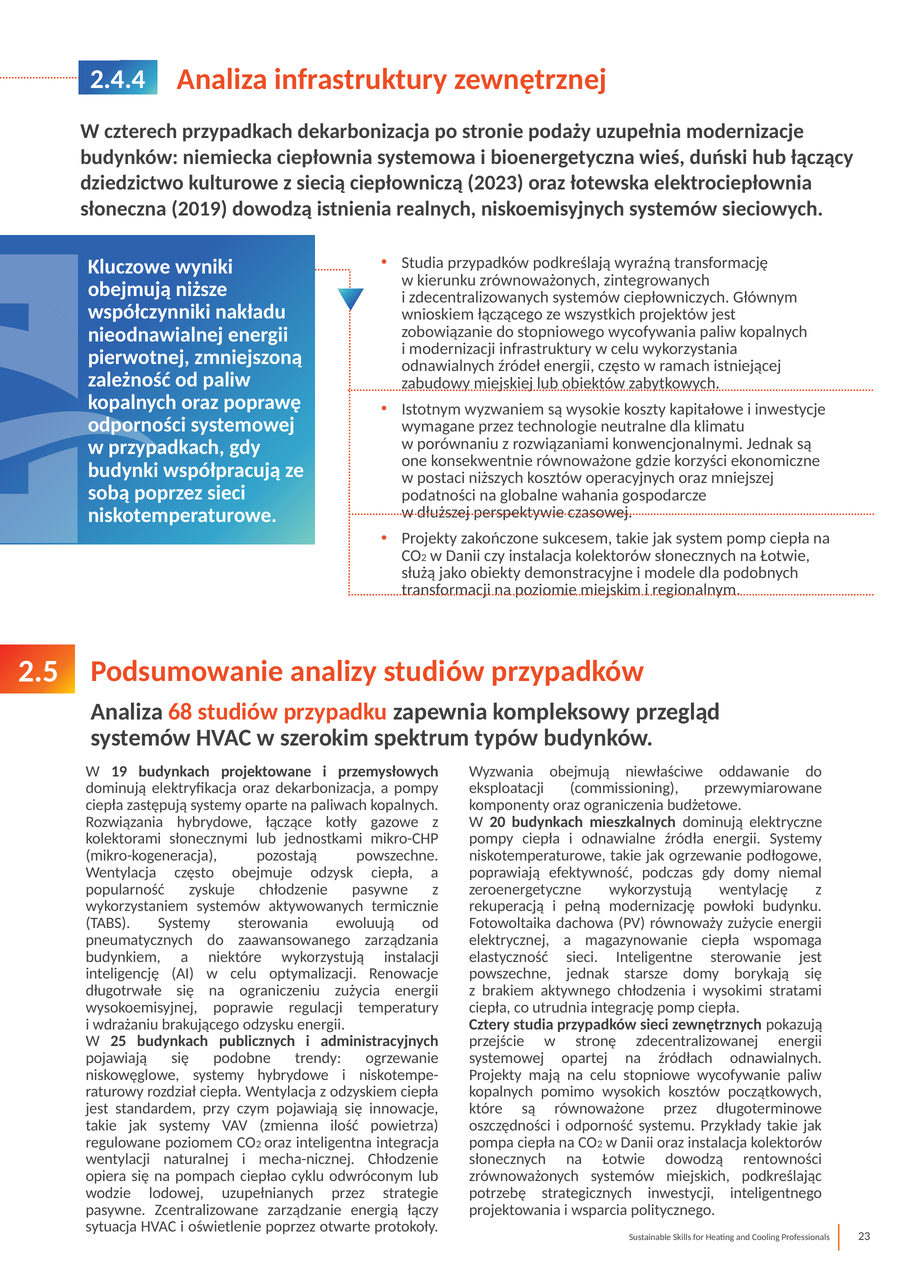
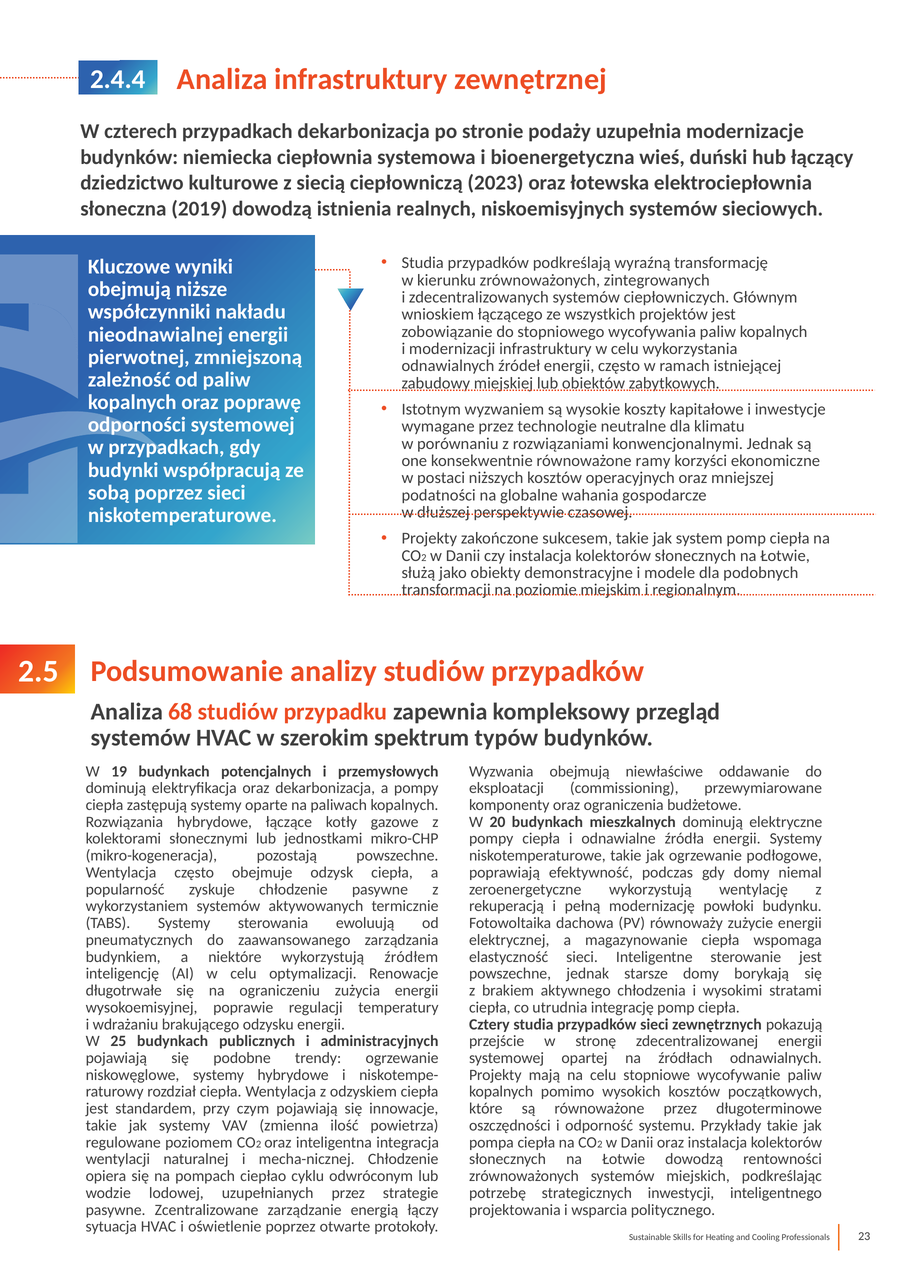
gdzie: gdzie -> ramy (653, 461)
projektowane: projektowane -> potencjalnych (266, 772)
instalacji: instalacji -> źródłem (411, 957)
